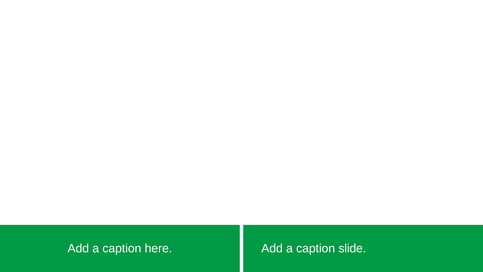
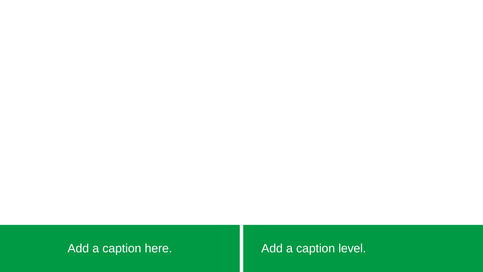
slide: slide -> level (352, 248)
